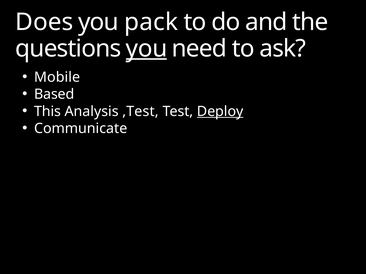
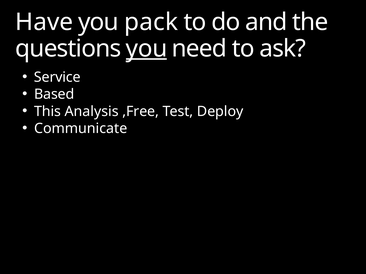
Does: Does -> Have (44, 22)
Mobile: Mobile -> Service (57, 77)
,Test: ,Test -> ,Free (141, 112)
Deploy underline: present -> none (220, 112)
